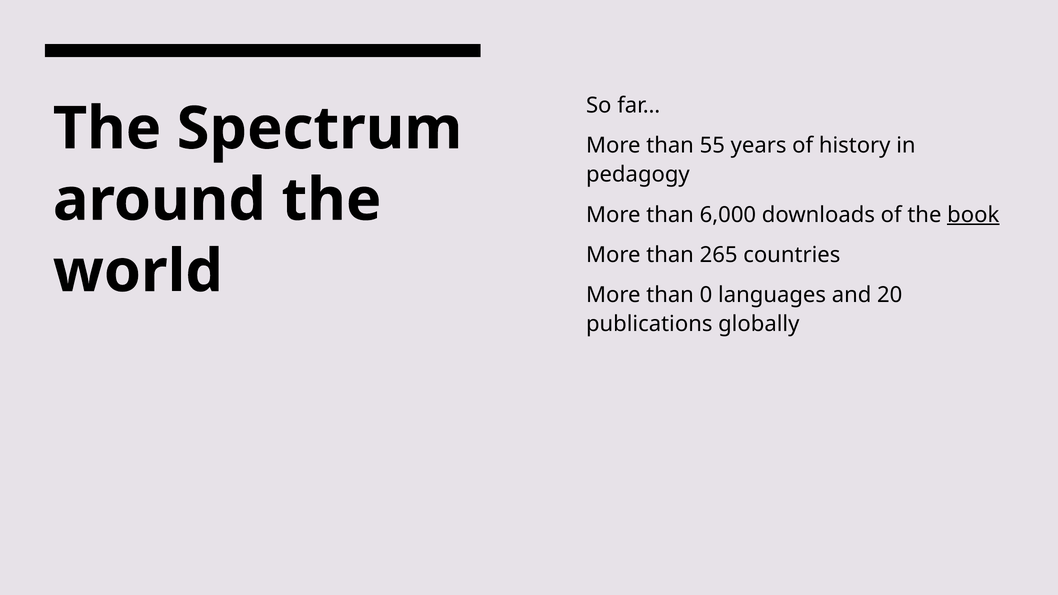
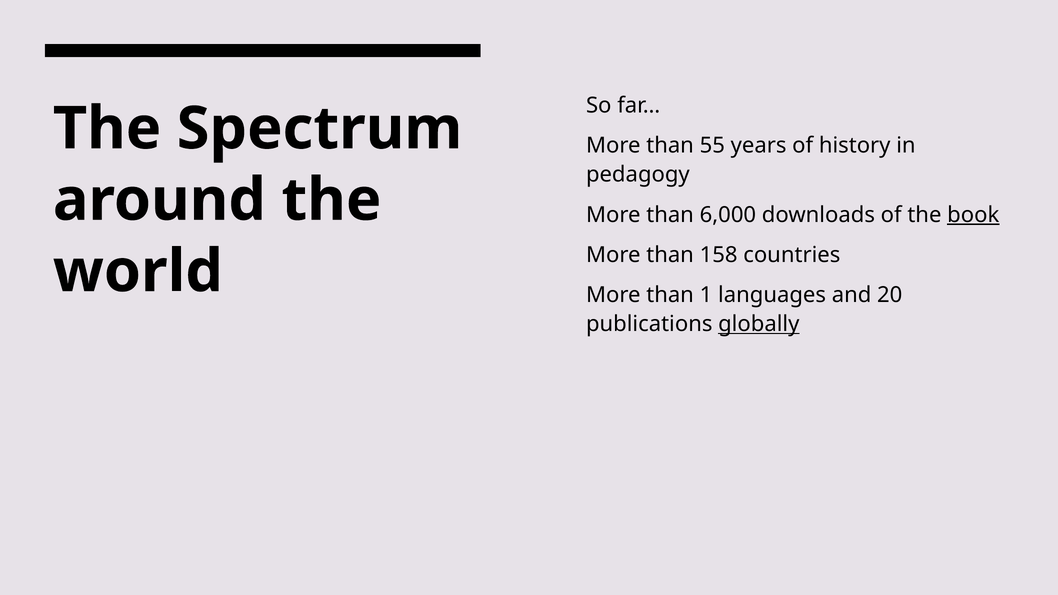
265: 265 -> 158 (719, 255)
0: 0 -> 1 (706, 295)
globally underline: none -> present (759, 324)
